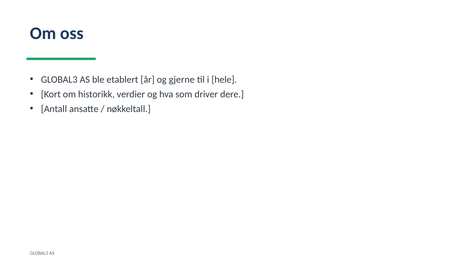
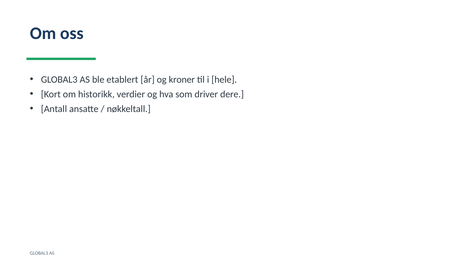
gjerne: gjerne -> kroner (182, 80)
